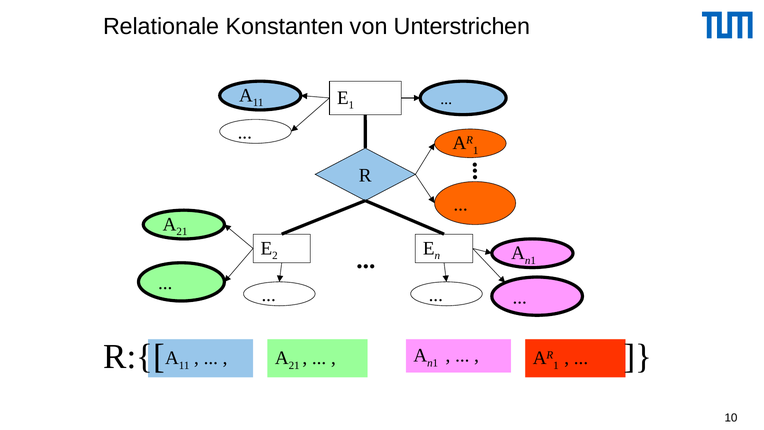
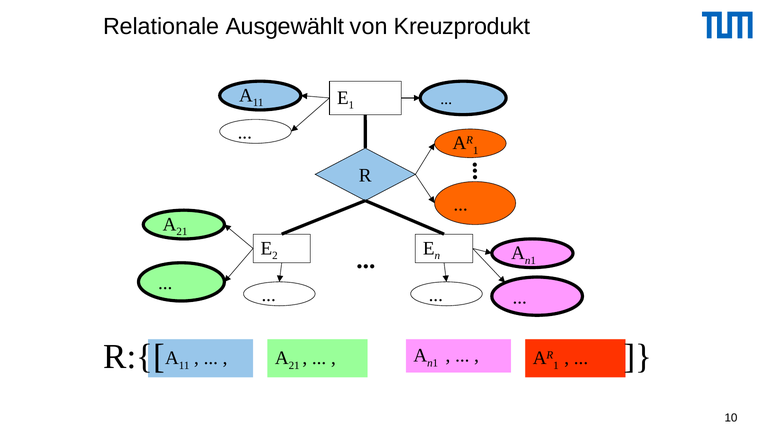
Konstanten: Konstanten -> Ausgewählt (285, 26)
Unterstrichen: Unterstrichen -> Kreuzprodukt (462, 26)
